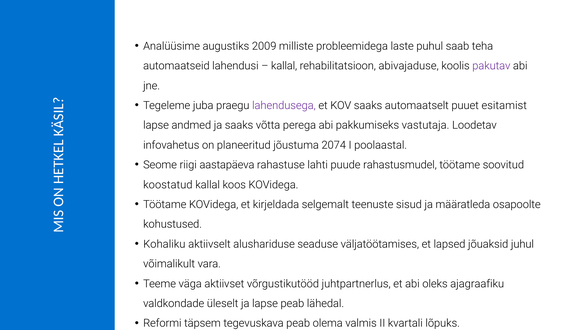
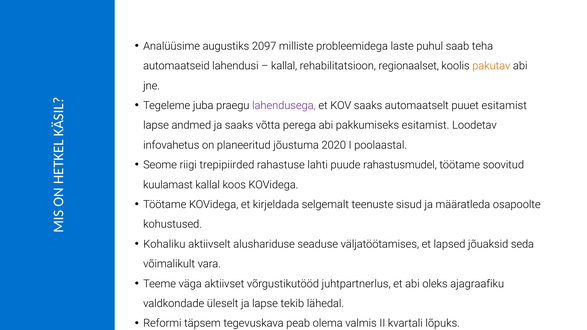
2009: 2009 -> 2097 (264, 46)
abivajaduse: abivajaduse -> regionaalset (409, 66)
pakutav colour: purple -> orange (491, 66)
pakkumiseks vastutaja: vastutaja -> esitamist (426, 125)
2074: 2074 -> 2020 (334, 145)
aastapäeva: aastapäeva -> trepipiirded (227, 165)
koostatud: koostatud -> kuulamast (168, 185)
juhul: juhul -> seda (522, 244)
lapse peab: peab -> tekib (292, 304)
